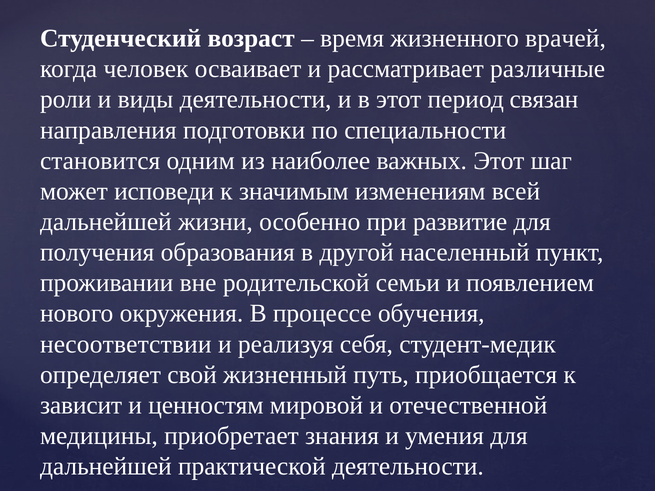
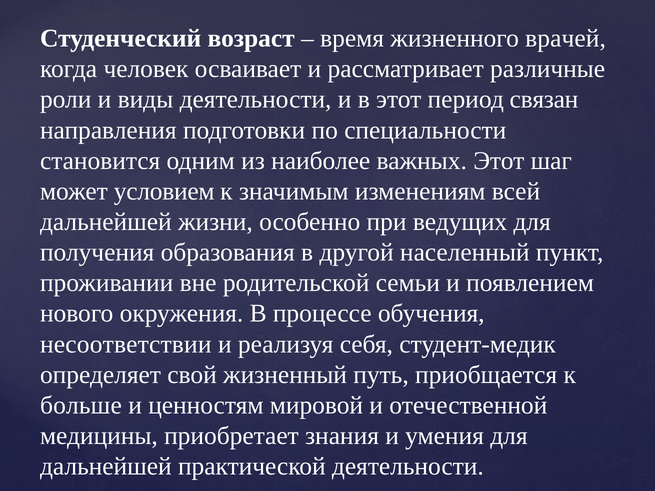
исповеди: исповеди -> условием (164, 191)
развитие: развитие -> ведущих (460, 222)
зависит: зависит -> больше (81, 405)
